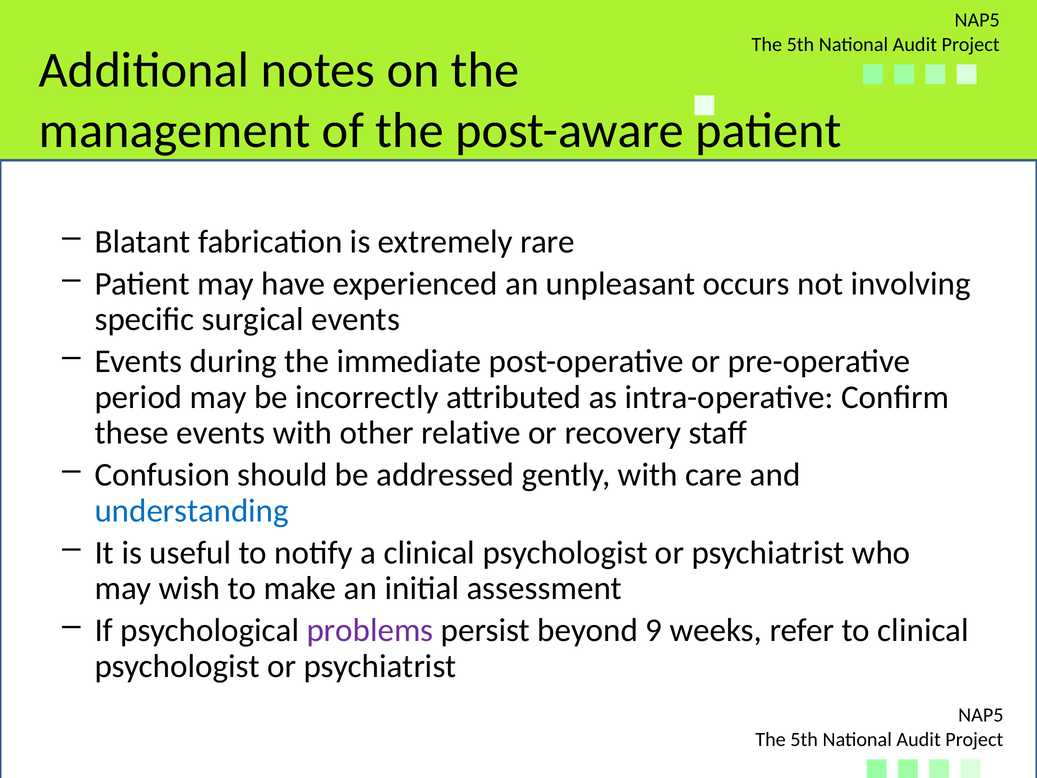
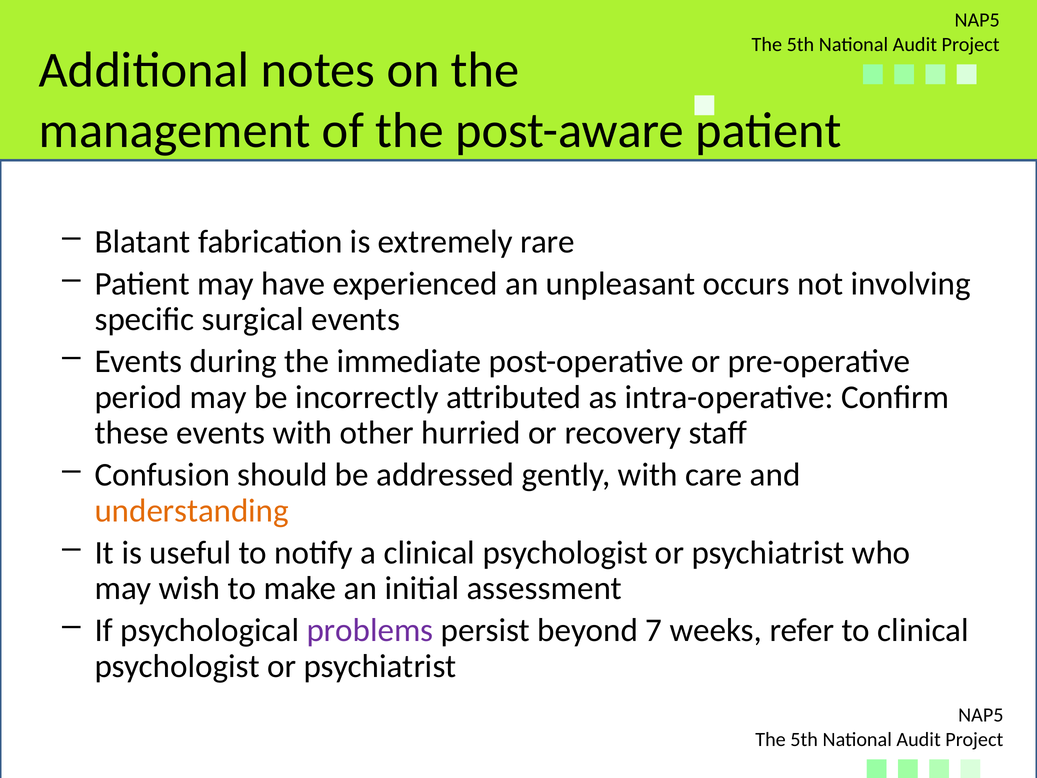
relative: relative -> hurried (471, 433)
understanding colour: blue -> orange (192, 511)
9: 9 -> 7 (654, 630)
